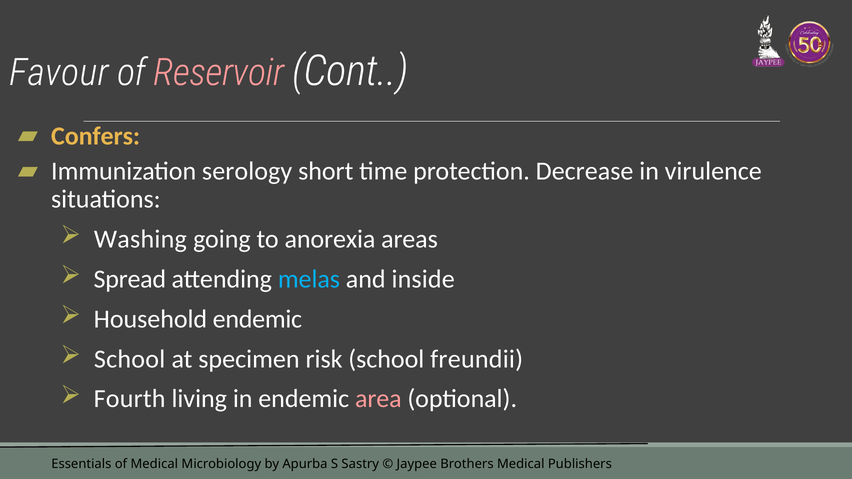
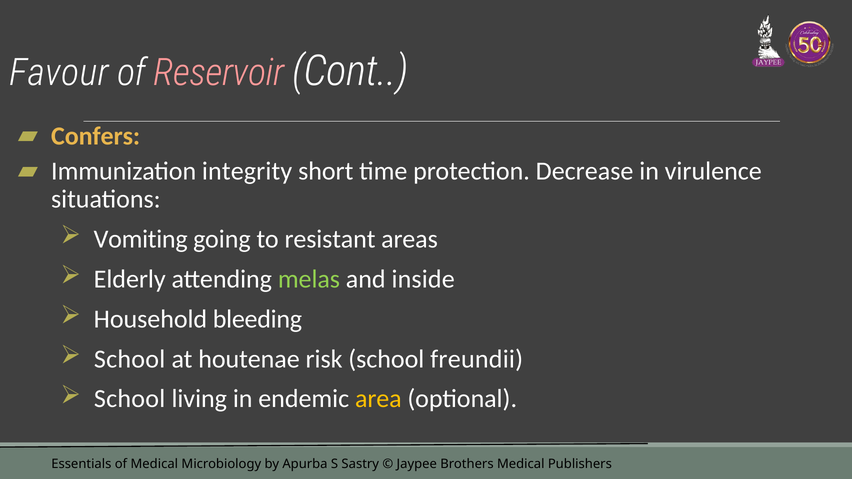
serology: serology -> integrity (247, 171)
Washing: Washing -> Vomiting (141, 239)
anorexia: anorexia -> resistant (330, 239)
Spread: Spread -> Elderly (130, 279)
melas colour: light blue -> light green (309, 279)
Household endemic: endemic -> bleeding (257, 319)
specimen: specimen -> houtenae (249, 359)
Fourth: Fourth -> School (130, 399)
area colour: pink -> yellow (378, 399)
